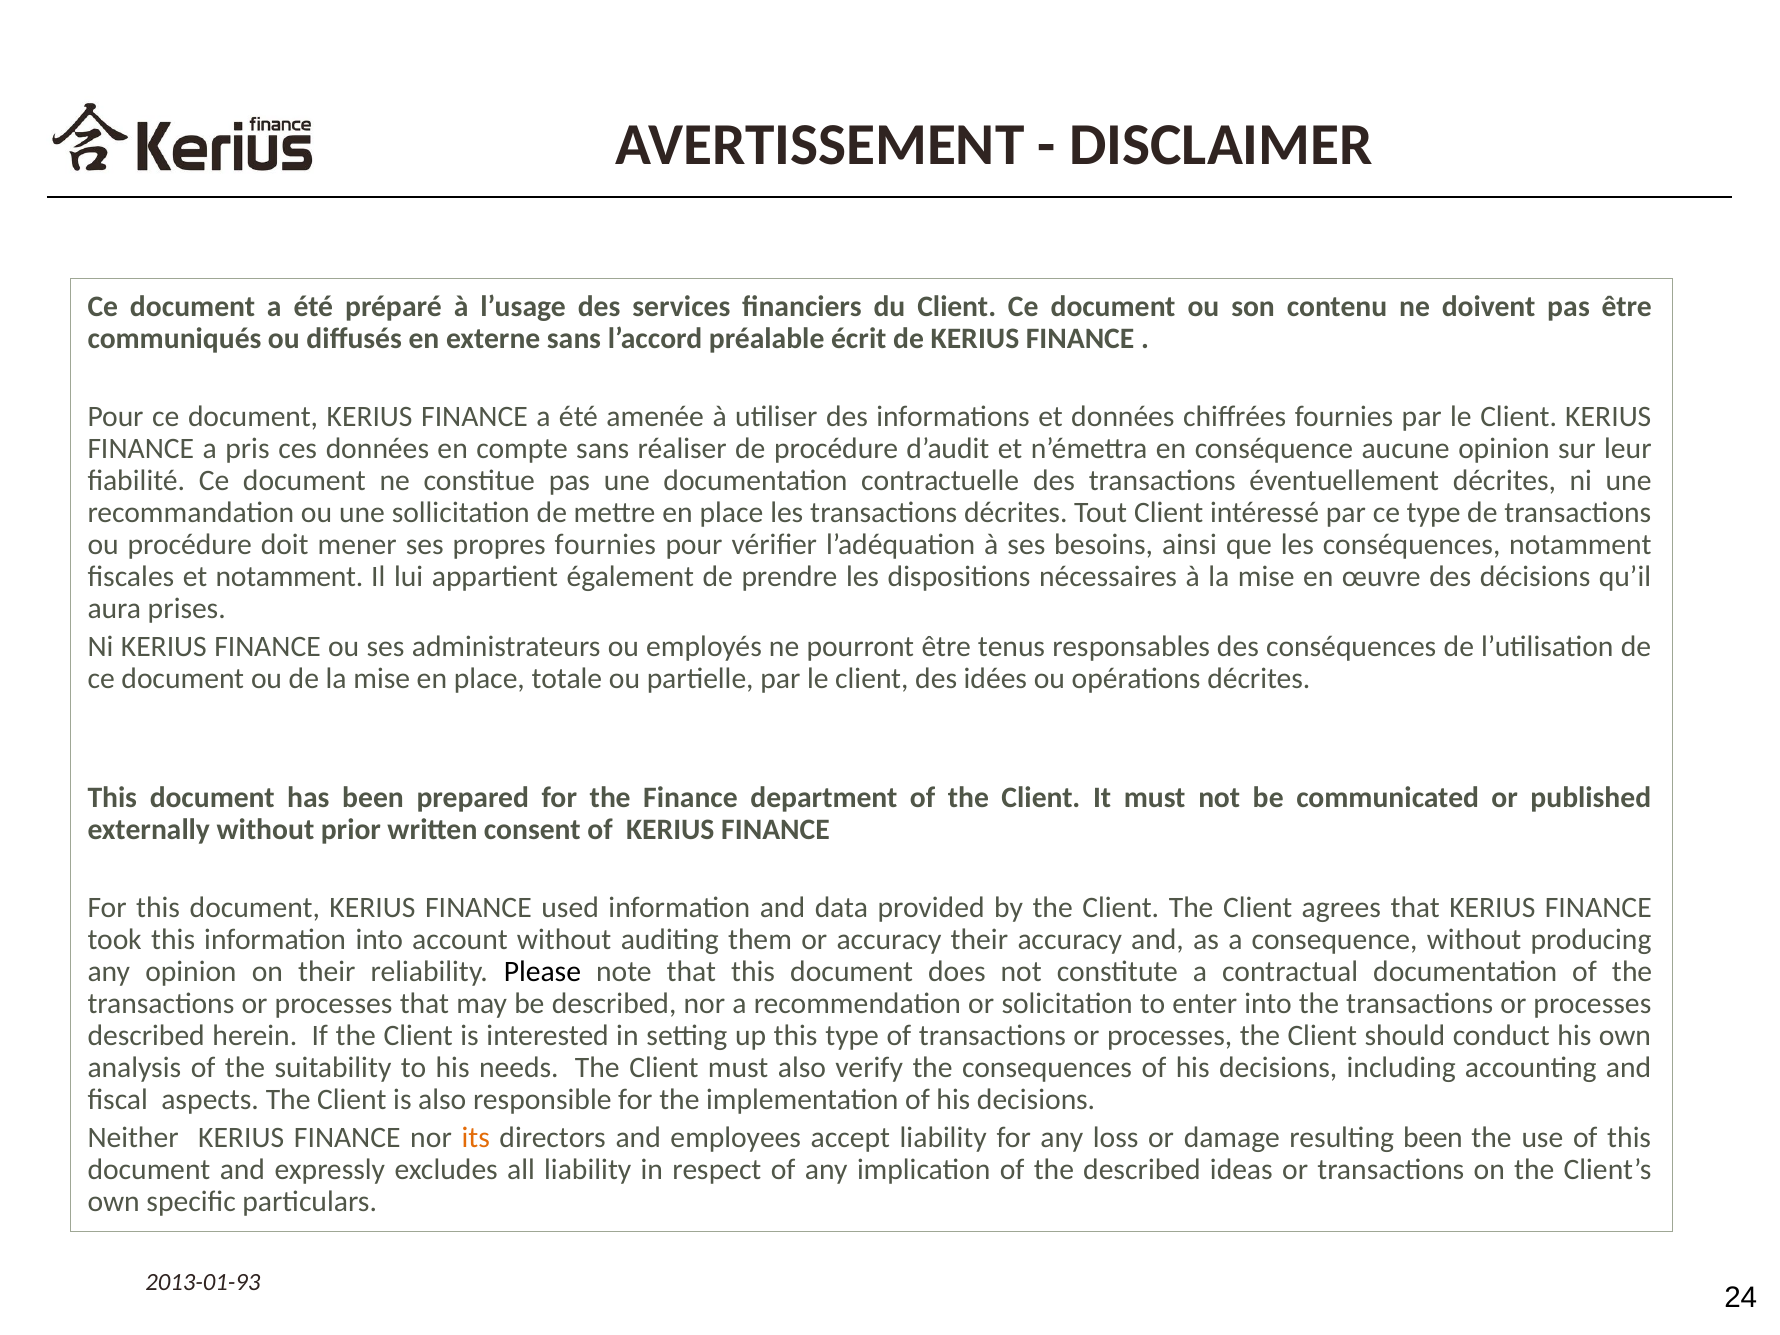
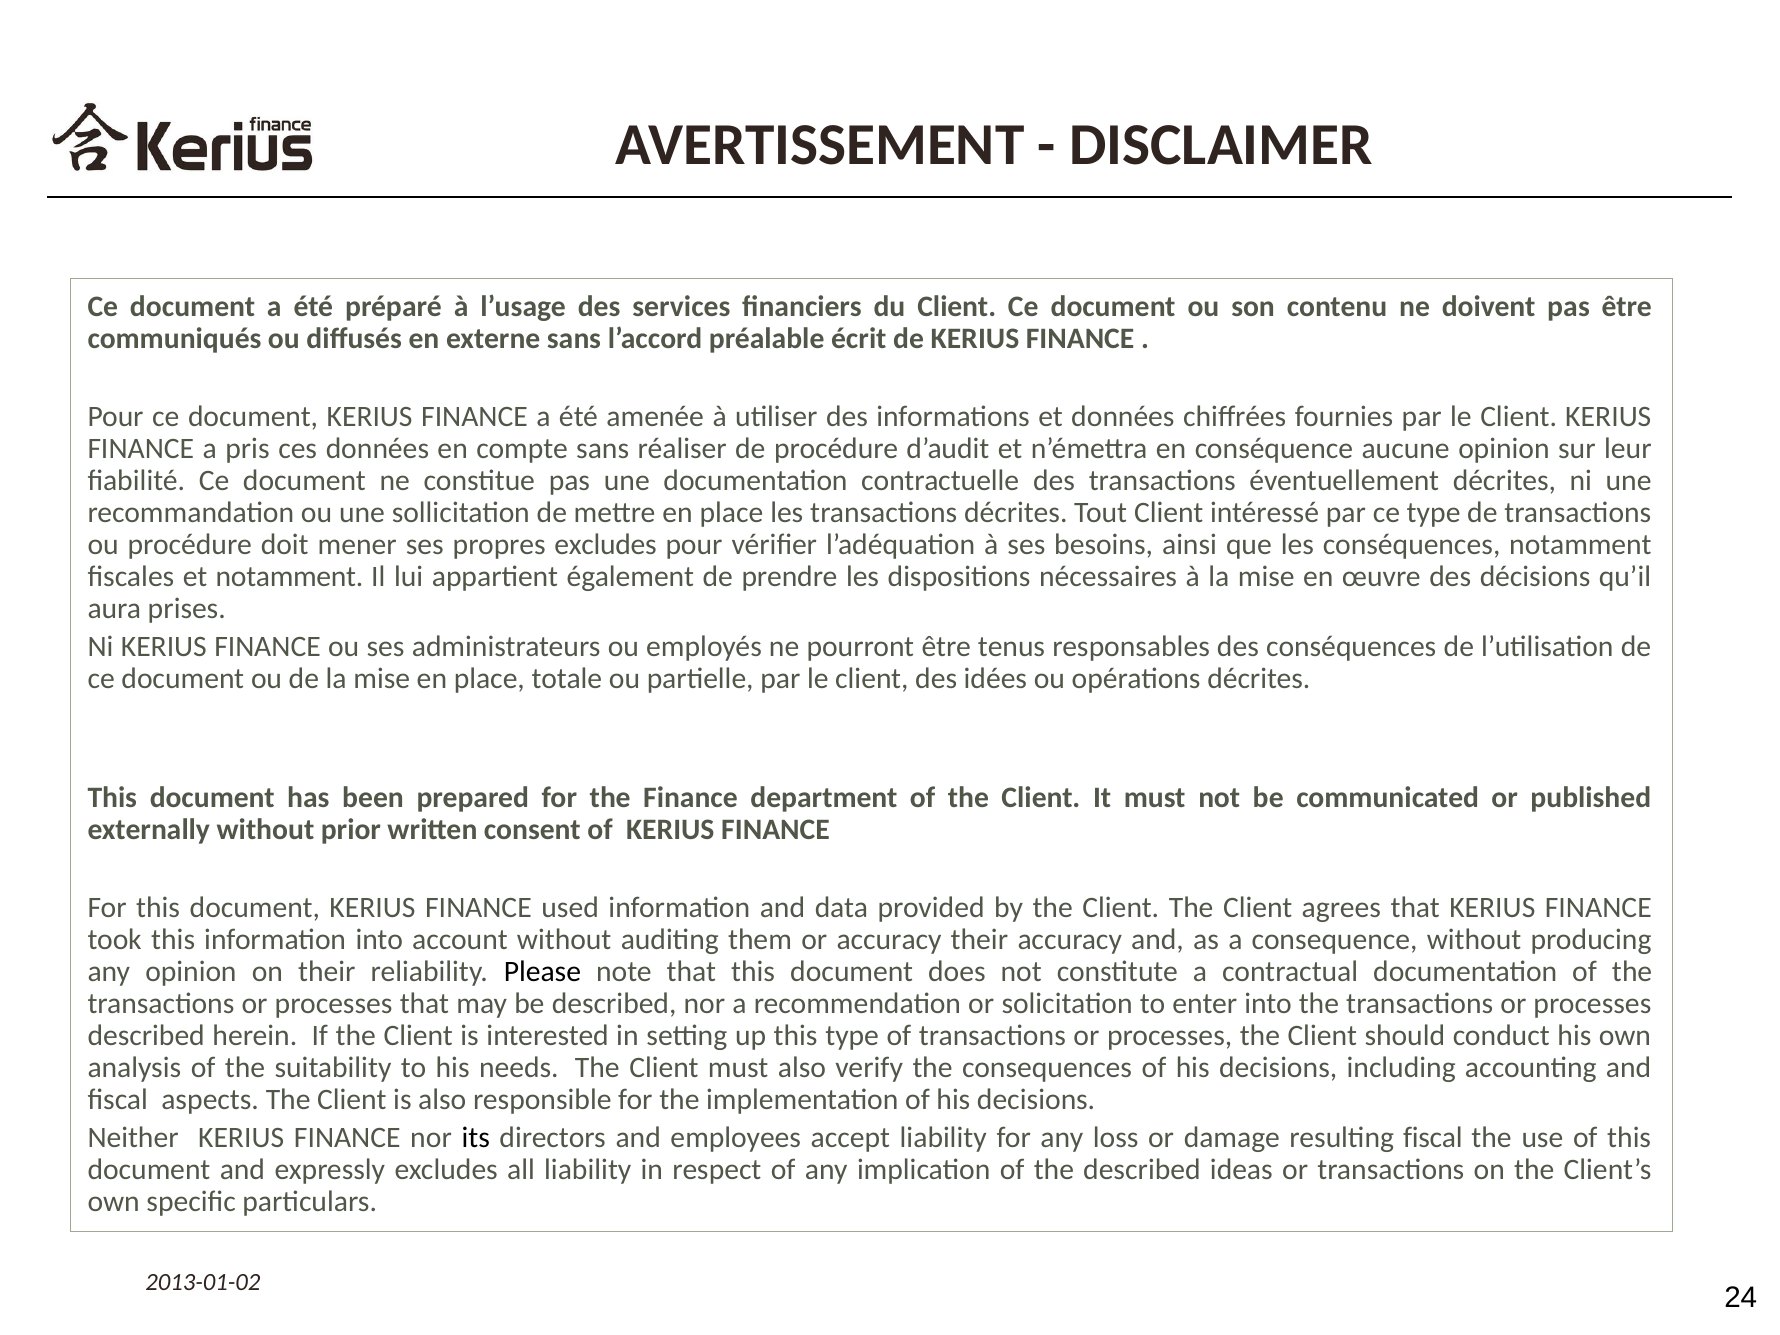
propres fournies: fournies -> excludes (606, 545)
its colour: orange -> black (476, 1138)
resulting been: been -> fiscal (1433, 1138)
2013-01-93: 2013-01-93 -> 2013-01-02 (203, 1283)
